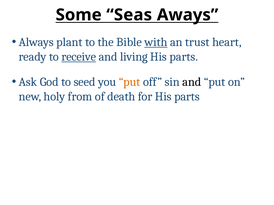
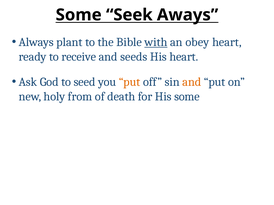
Seas: Seas -> Seek (129, 15)
trust: trust -> obey (197, 42)
receive underline: present -> none (79, 57)
living: living -> seeds (134, 57)
parts: parts -> heart (184, 57)
and colour: black -> orange (192, 82)
for His parts: parts -> some (187, 97)
